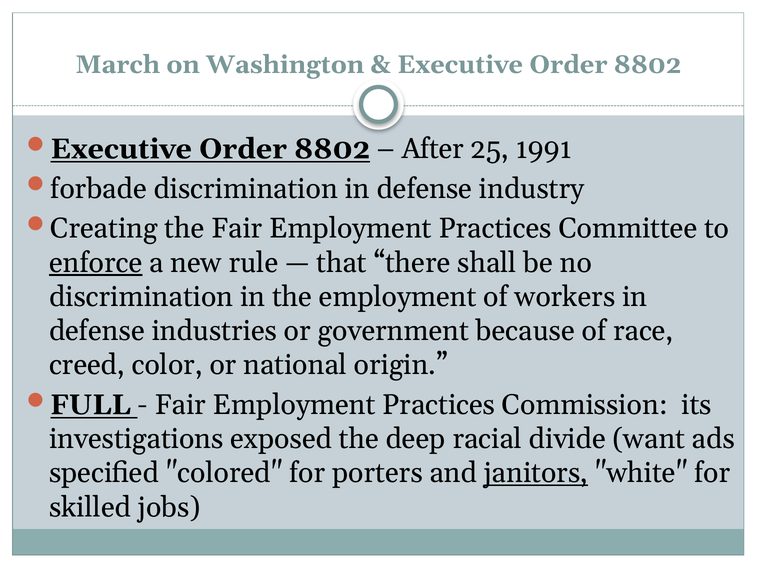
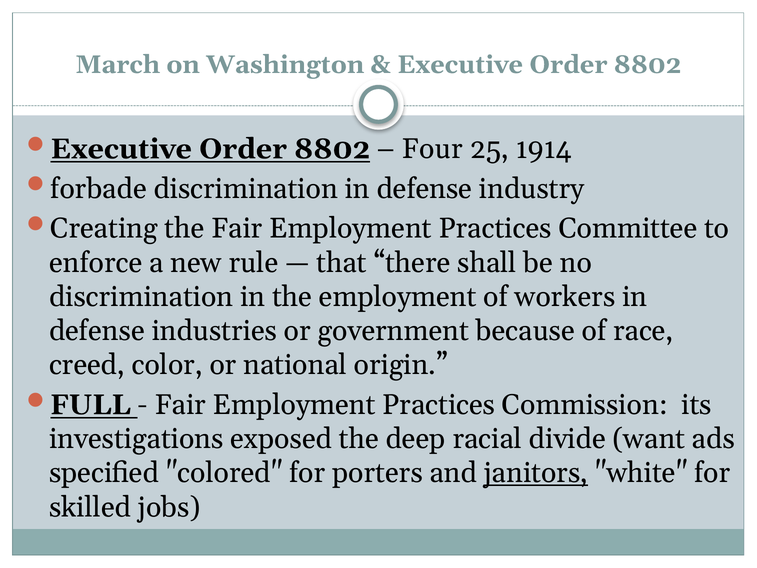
After: After -> Four (433, 149)
1991: 1991 -> 1914 (544, 149)
enforce underline: present -> none (96, 263)
